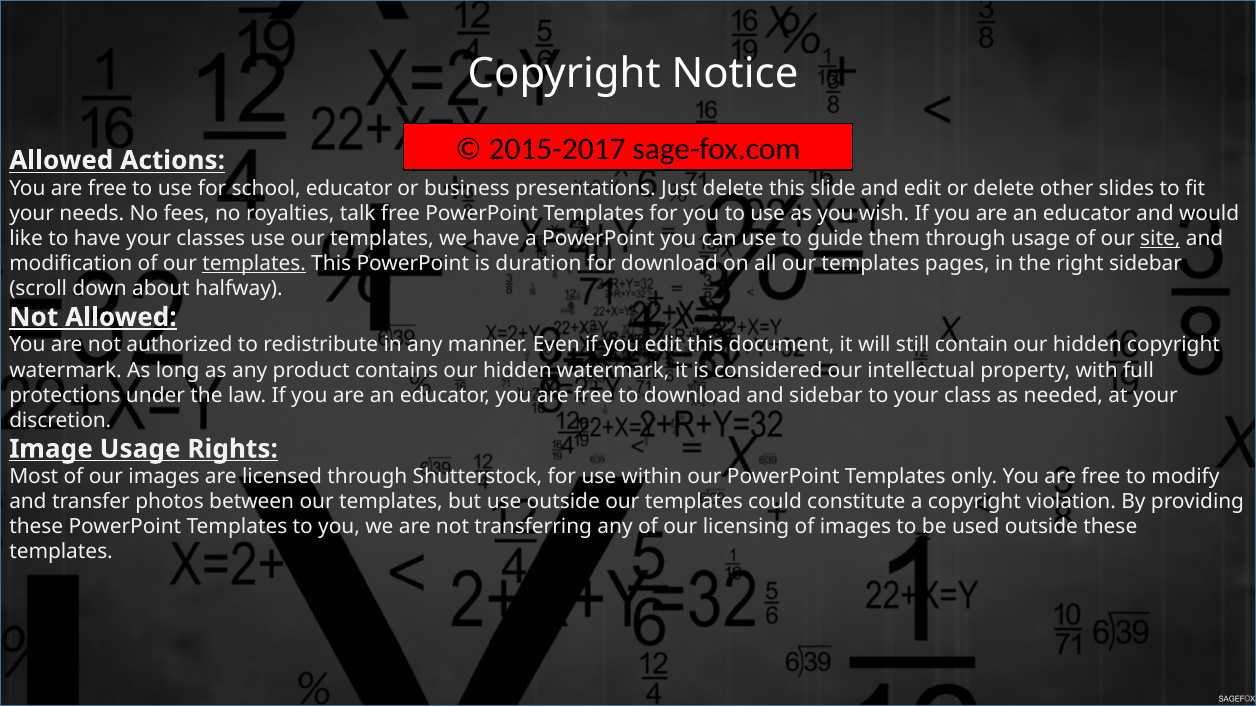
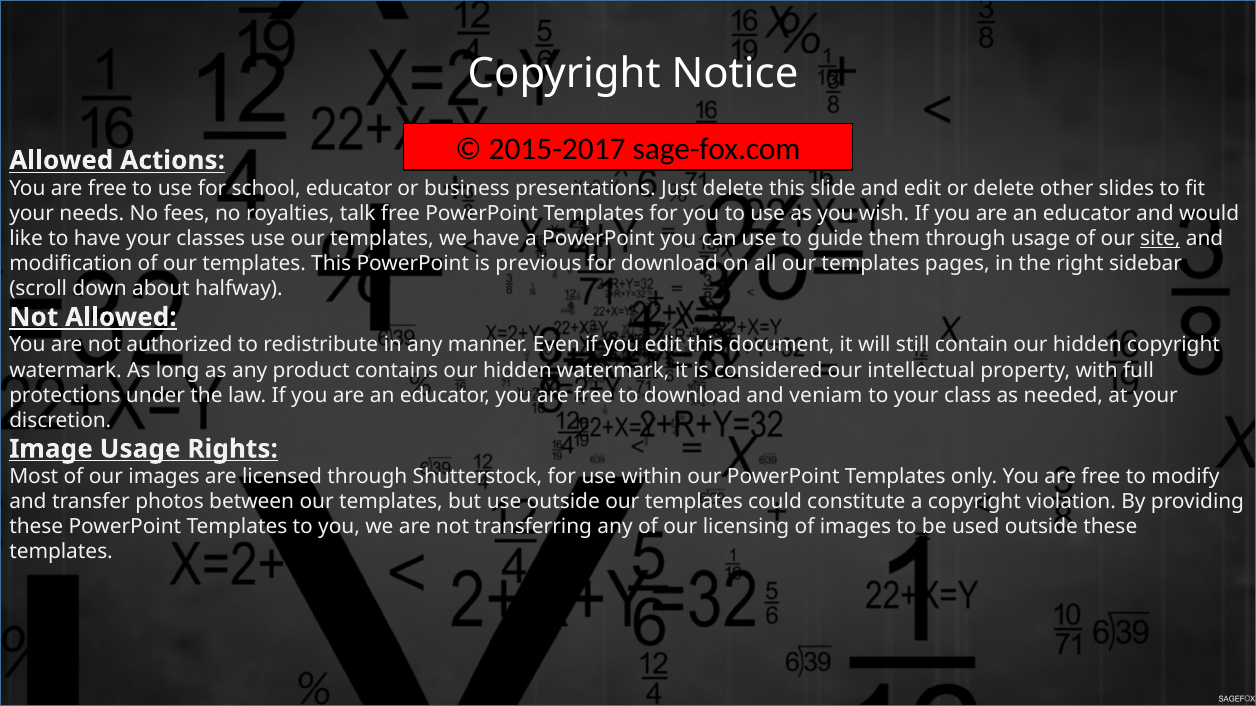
templates underline: present -> none (254, 264)
duration: duration -> previous (539, 264)
and sidebar: sidebar -> veniam (826, 395)
